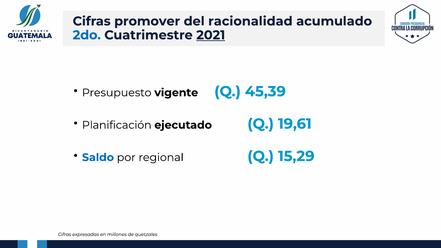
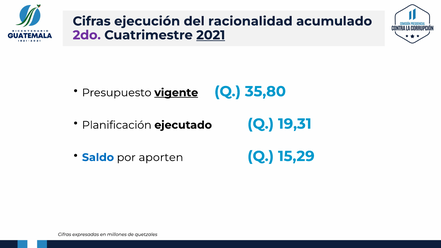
promover: promover -> ejecución (147, 21)
2do colour: blue -> purple (87, 35)
vigente underline: none -> present (176, 93)
45,39: 45,39 -> 35,80 (265, 91)
19,61: 19,61 -> 19,31 (295, 124)
regional: regional -> aporten (161, 157)
